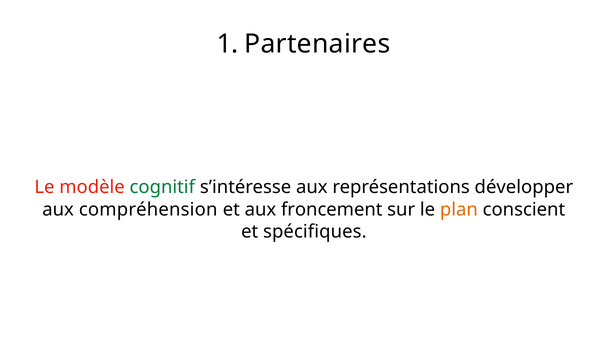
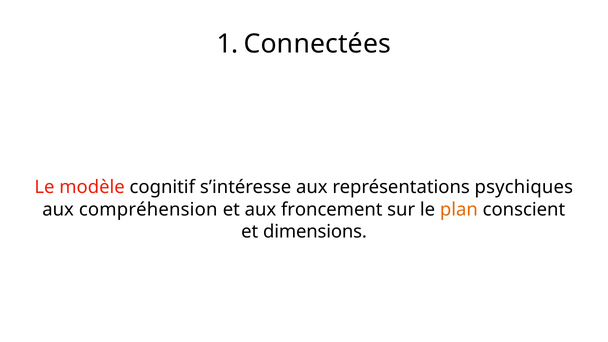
Partenaires: Partenaires -> Connectées (317, 44)
cognitif colour: green -> black (162, 187)
développer: développer -> psychiques (524, 187)
spécifiques: spécifiques -> dimensions (315, 232)
